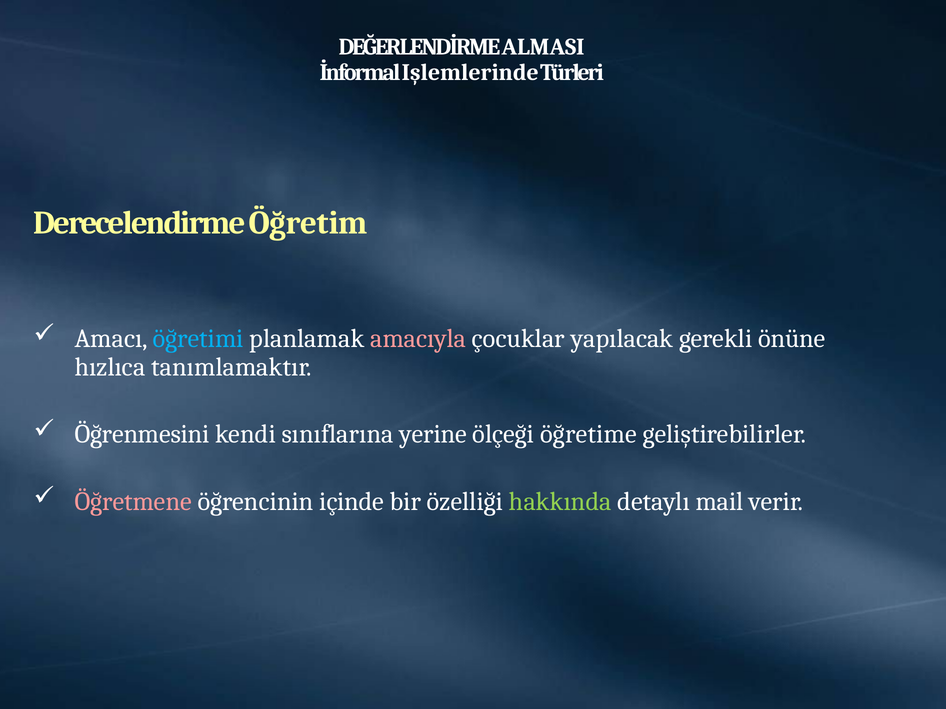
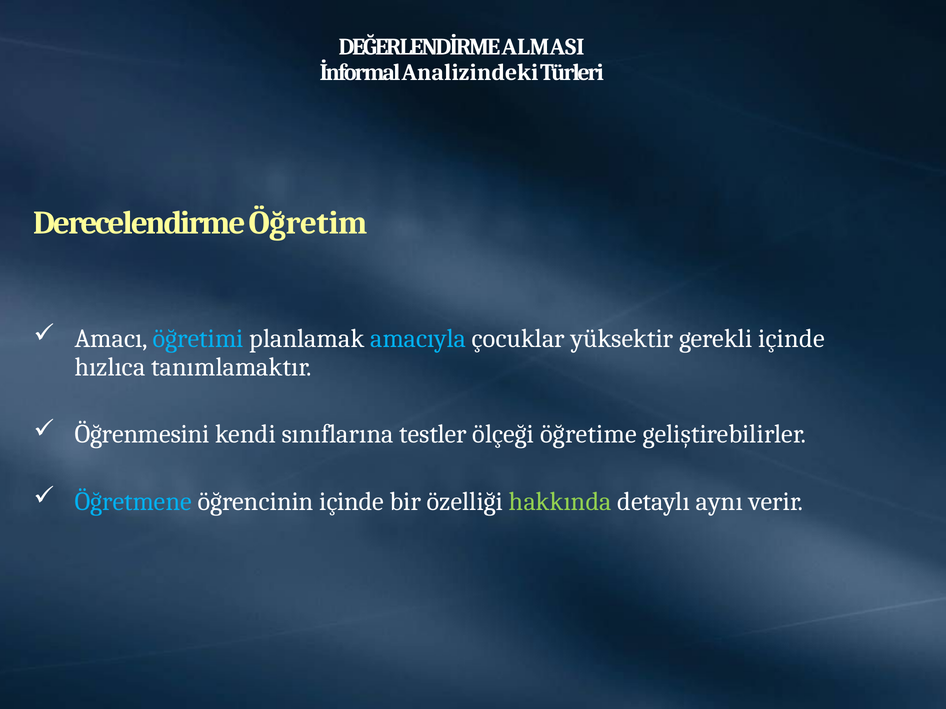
Işlemlerinde: Işlemlerinde -> Analizindeki (470, 73)
amacıyla colour: pink -> light blue (418, 339)
yapılacak: yapılacak -> yüksektir (622, 339)
gerekli önüne: önüne -> içinde (791, 339)
yerine: yerine -> testler (433, 435)
Öğretmene colour: pink -> light blue (133, 502)
mail: mail -> aynı (719, 502)
